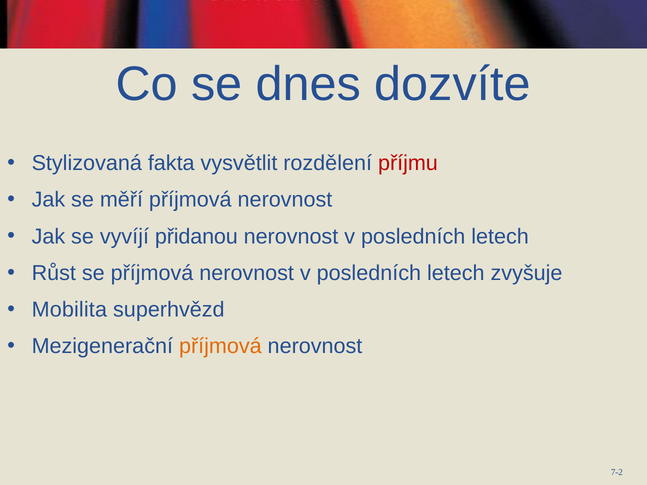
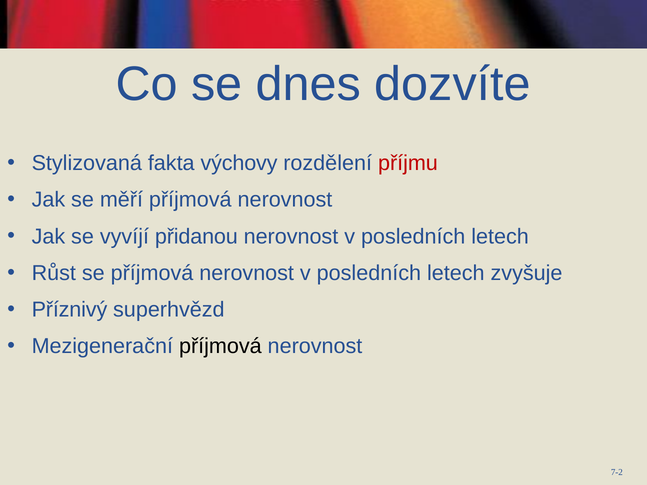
vysvětlit: vysvětlit -> výchovy (239, 163)
Mobilita: Mobilita -> Příznivý (69, 310)
příjmová colour: orange -> black (220, 347)
